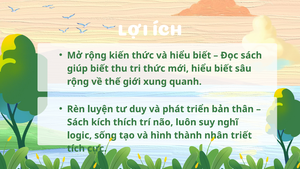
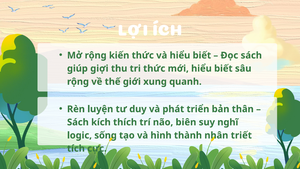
giúp biết: biết -> giợi (99, 68)
luôn: luôn -> biên (186, 122)
